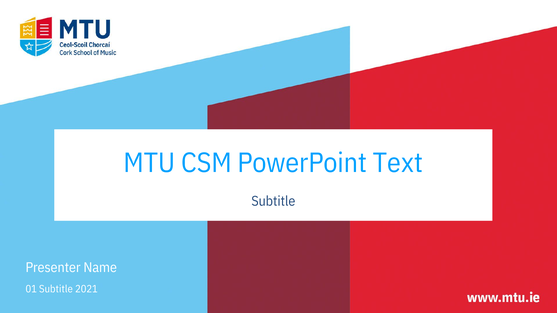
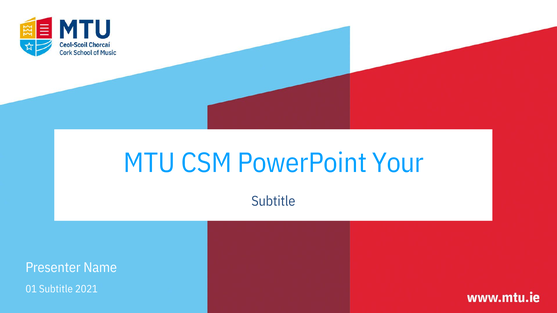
Text: Text -> Your (398, 163)
